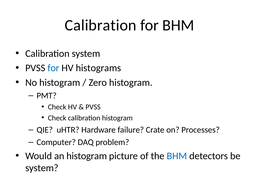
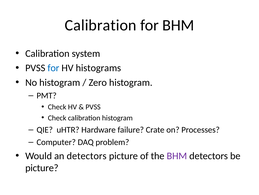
an histogram: histogram -> detectors (87, 155)
BHM colour: blue -> purple (177, 155)
system: system -> picture (42, 167)
